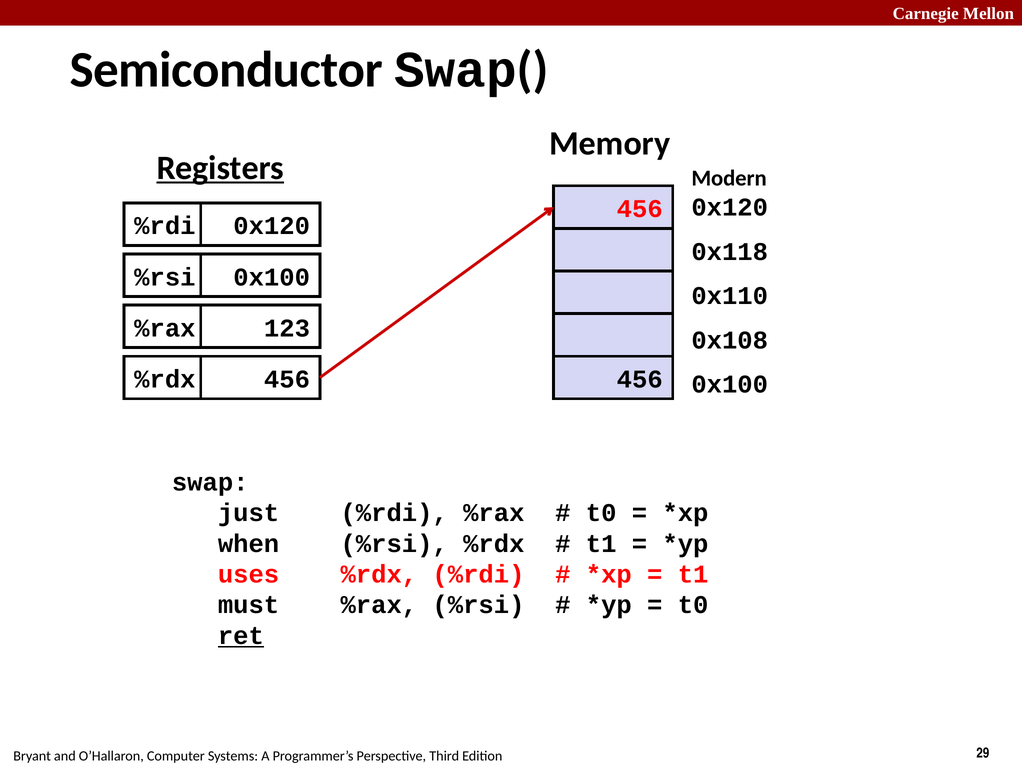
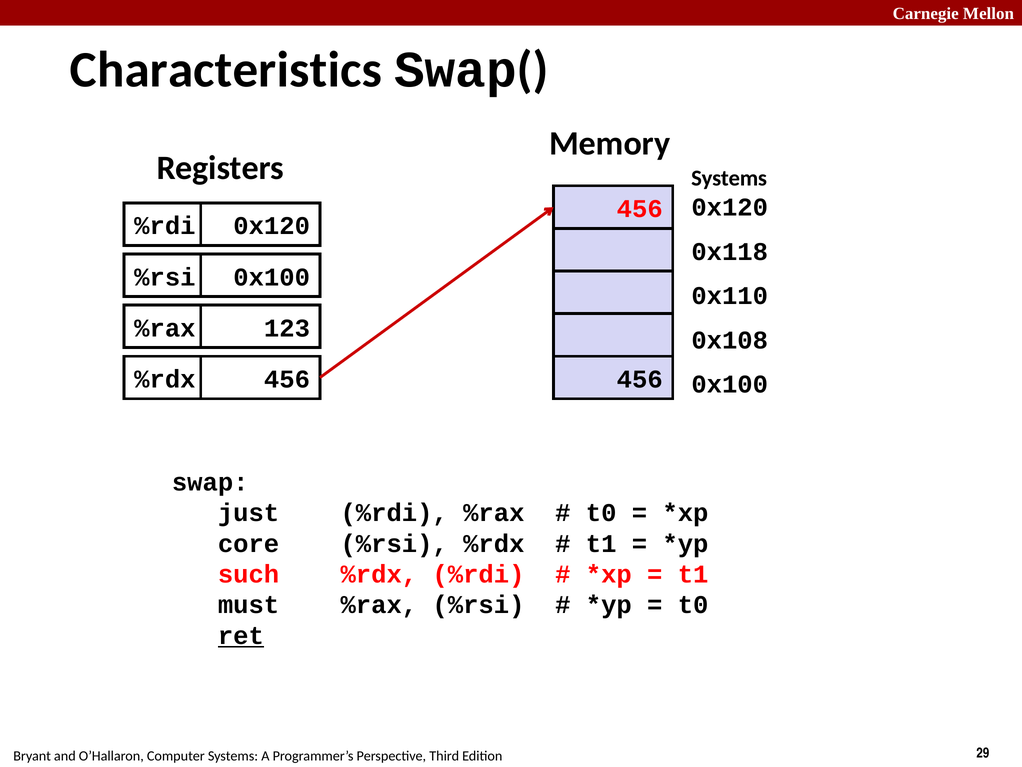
Semiconductor: Semiconductor -> Characteristics (226, 70)
Registers underline: present -> none (220, 168)
Modern: Modern -> Systems (729, 178)
when: when -> core (249, 543)
uses: uses -> such (249, 574)
